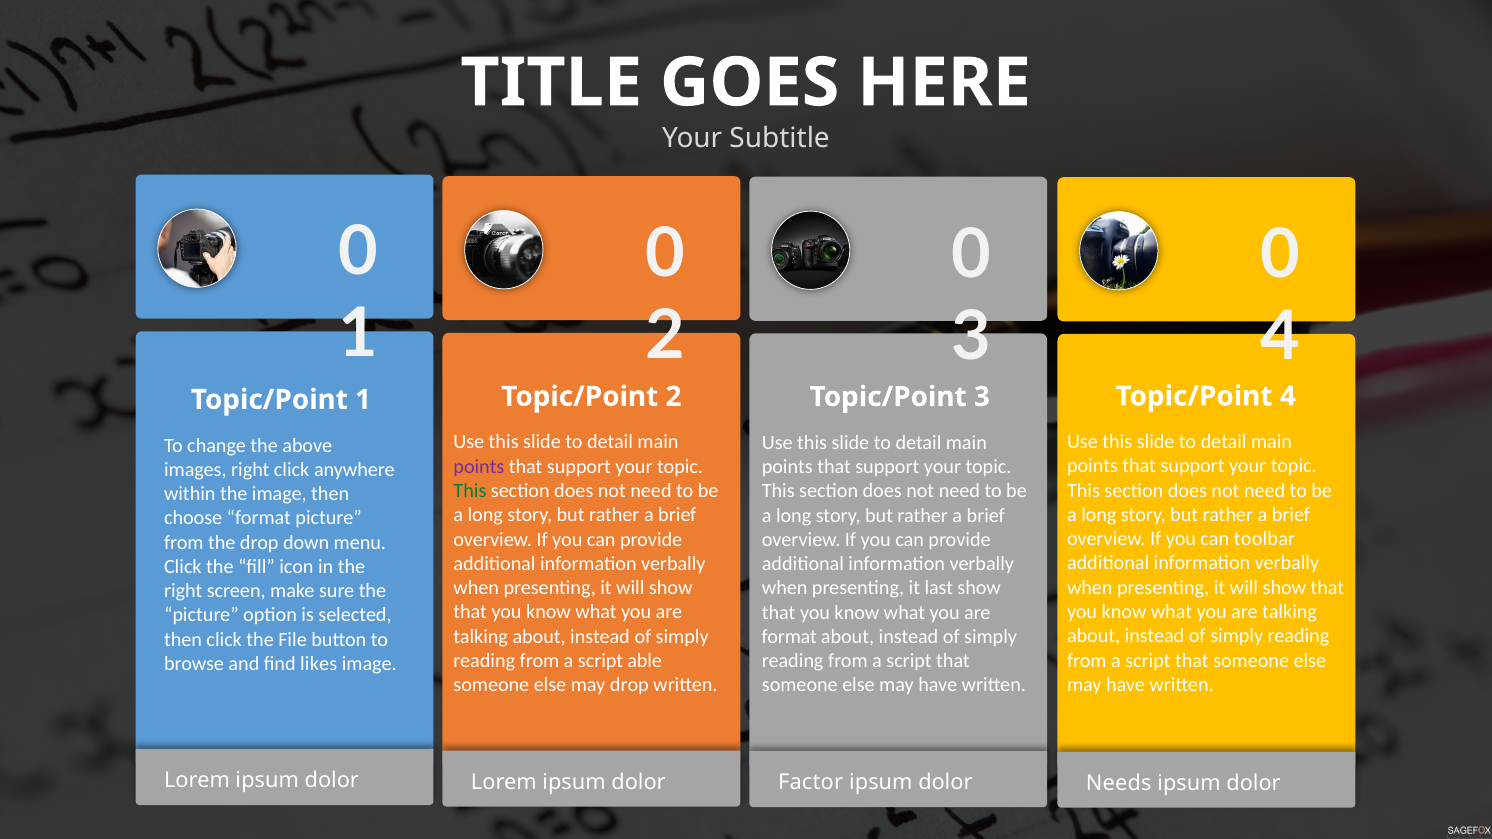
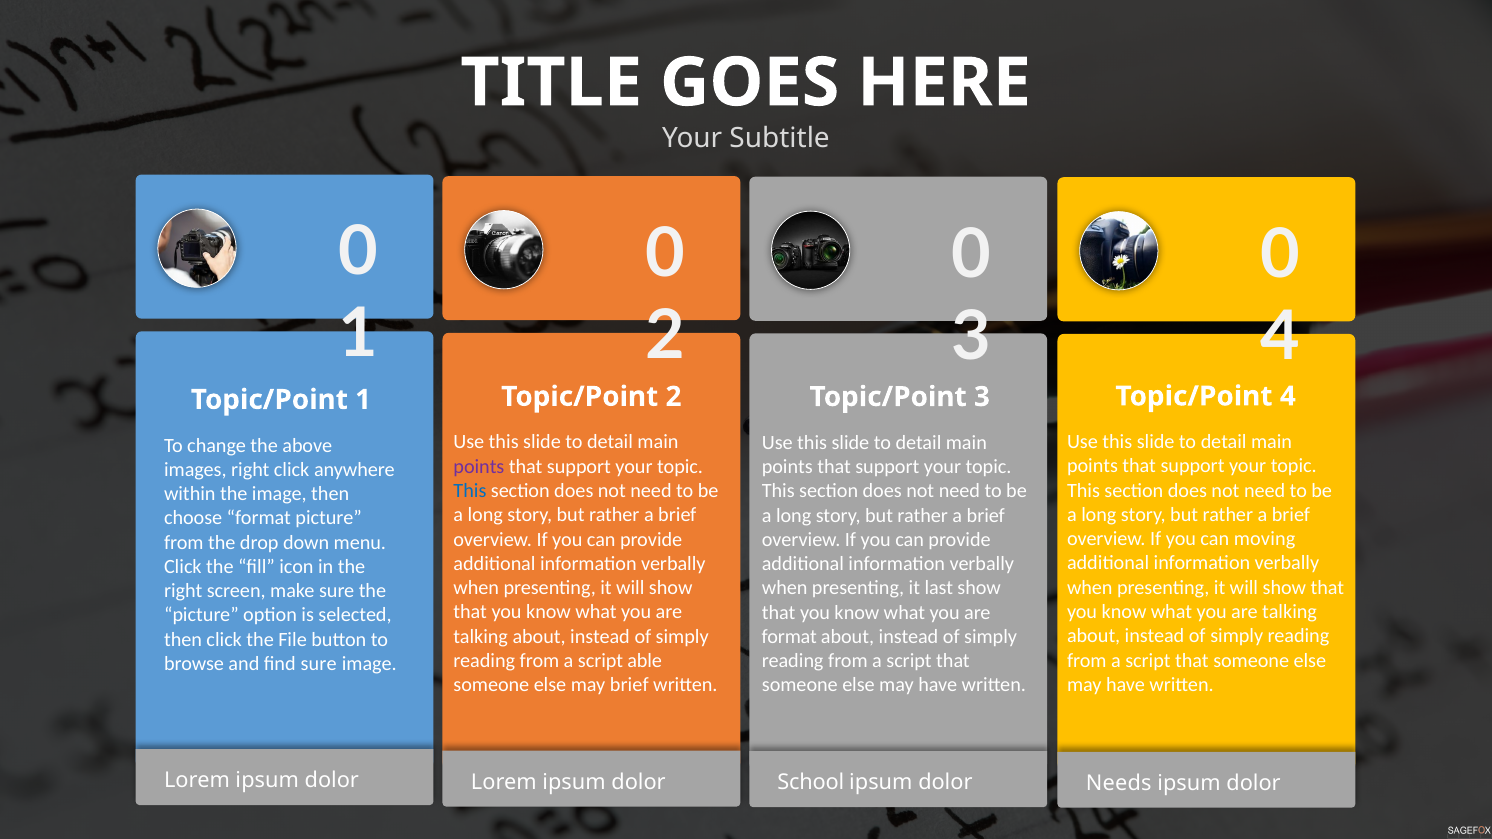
This colour: green -> blue (470, 491)
toolbar: toolbar -> moving (1265, 539)
find likes: likes -> sure (319, 664)
may drop: drop -> brief (629, 685)
Factor: Factor -> School (811, 783)
